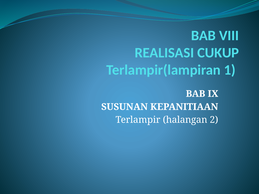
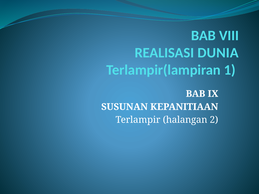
CUKUP: CUKUP -> DUNIA (218, 53)
